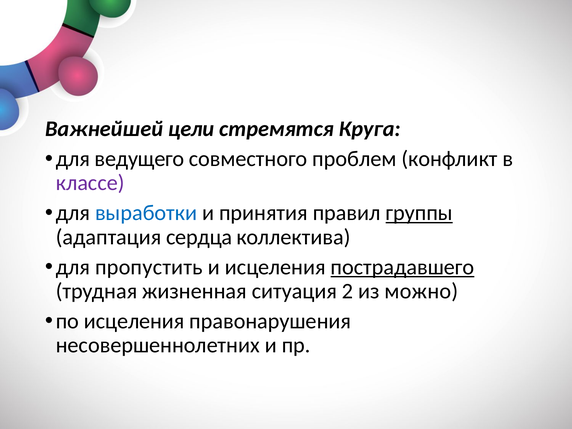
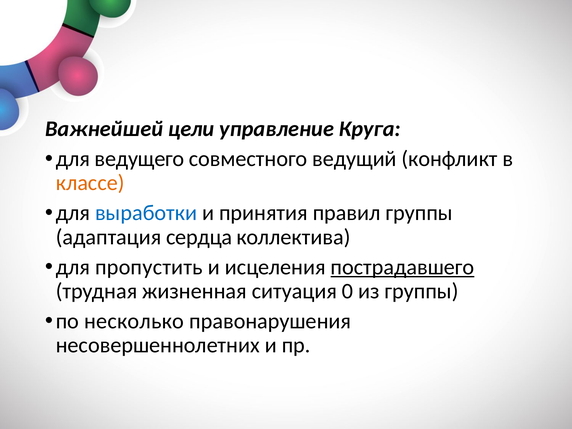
стремятся: стремятся -> управление (277, 129)
проблем: проблем -> ведущий (354, 159)
классе colour: purple -> orange (90, 183)
группы underline: present -> none (419, 213)
2: 2 -> 0 (348, 291)
из можно: можно -> группы (422, 291)
по исцеления: исцеления -> несколько (134, 321)
